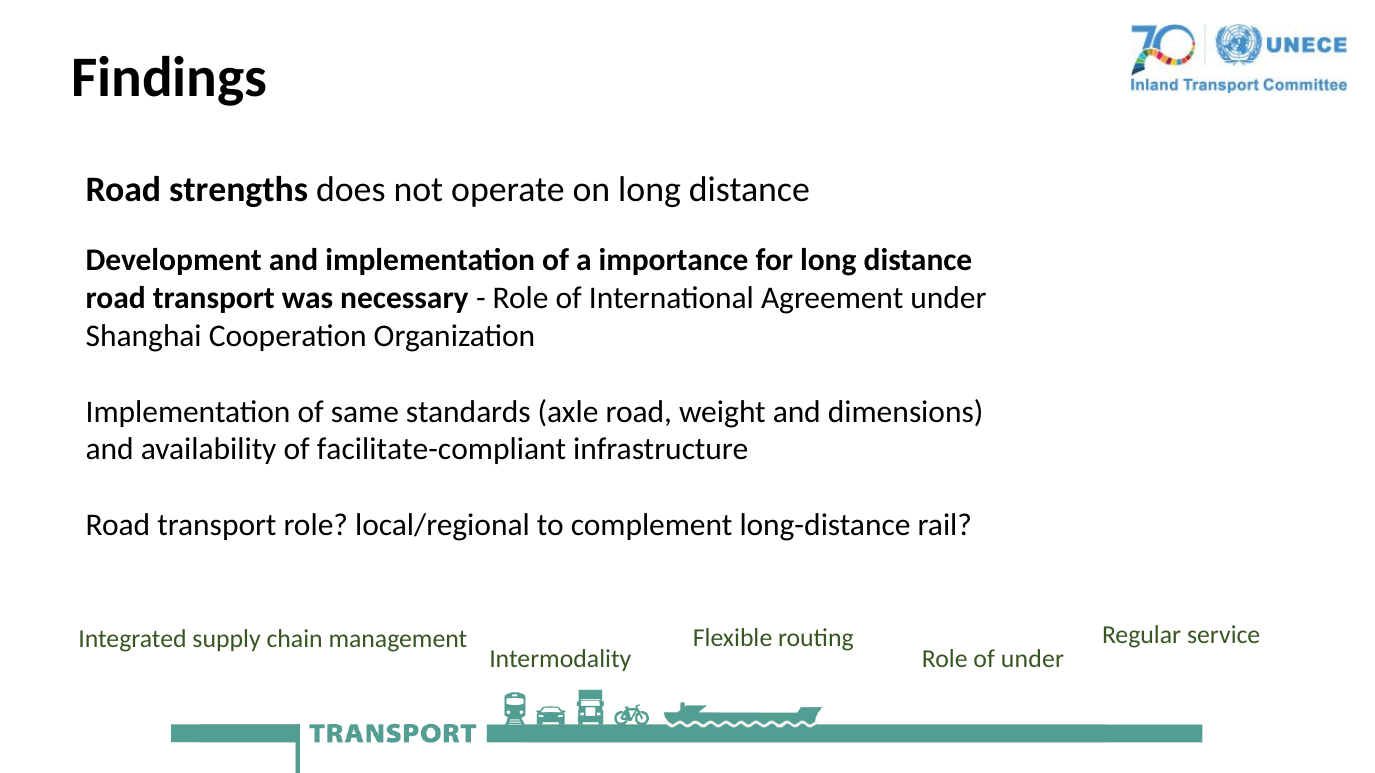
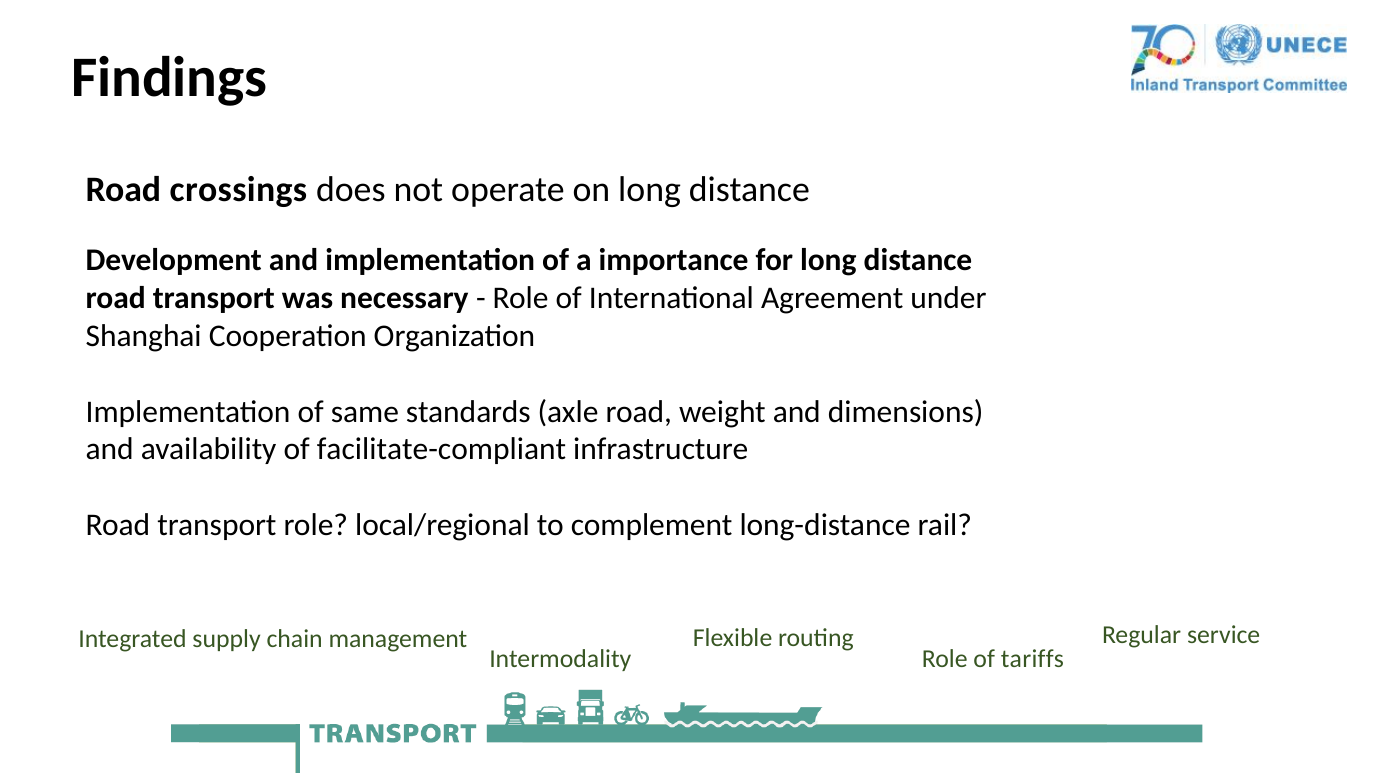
strengths: strengths -> crossings (238, 190)
of under: under -> tariffs (1032, 660)
